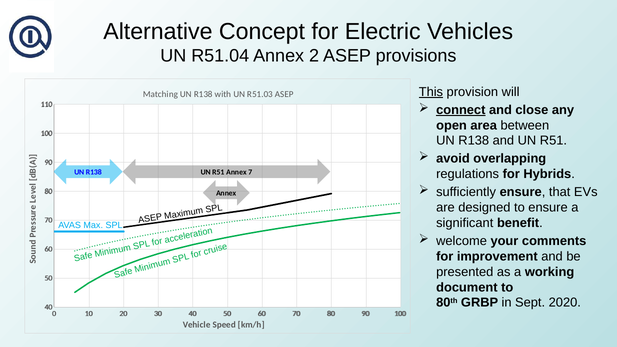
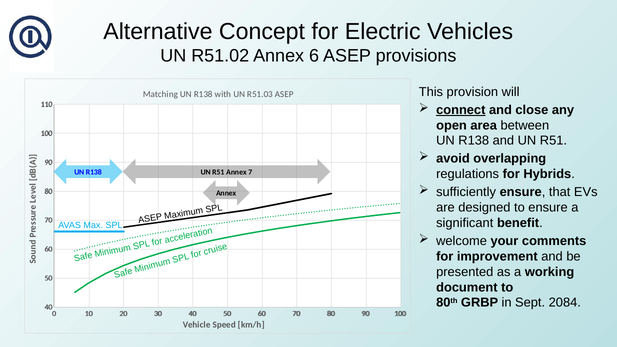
R51.04: R51.04 -> R51.02 (220, 56)
2: 2 -> 6 (314, 56)
This underline: present -> none (431, 92)
2020: 2020 -> 2084 (565, 303)
